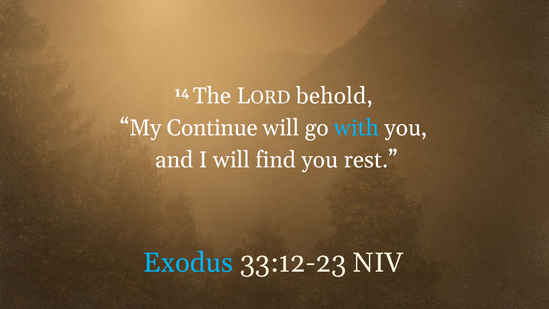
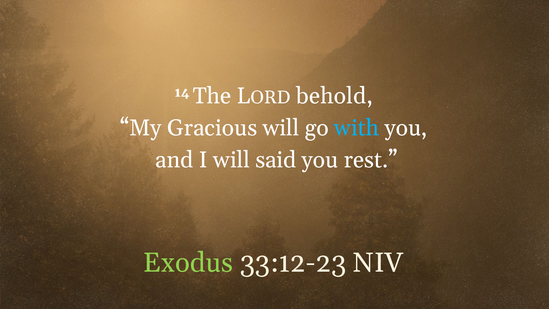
Continue: Continue -> Gracious (212, 128)
find: find -> said (276, 160)
Exodus colour: light blue -> light green (188, 263)
